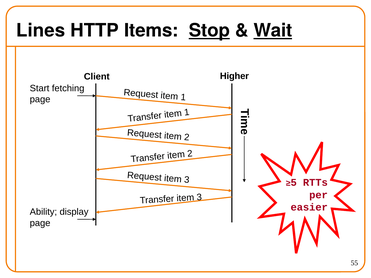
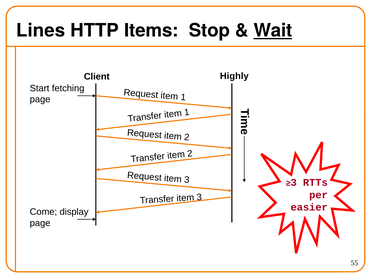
Stop underline: present -> none (209, 31)
Higher: Higher -> Highly (234, 76)
5: 5 -> 3 (294, 183)
Ability: Ability -> Come (43, 212)
